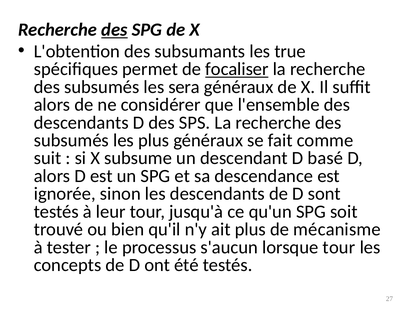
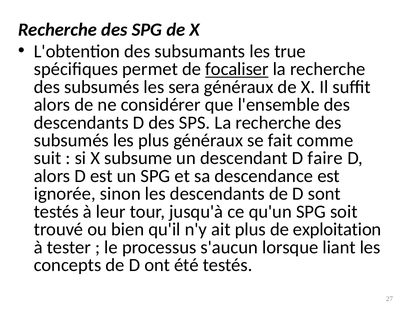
des underline: present -> none (114, 30)
basé: basé -> faire (325, 158)
mécanisme: mécanisme -> exploitation (337, 230)
lorsque tour: tour -> liant (339, 248)
